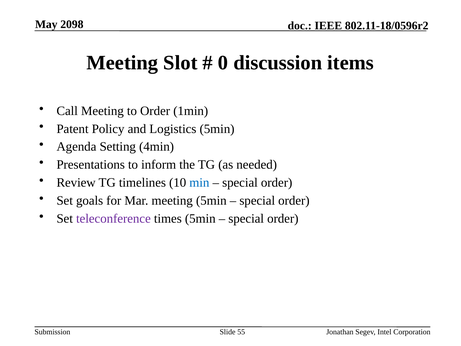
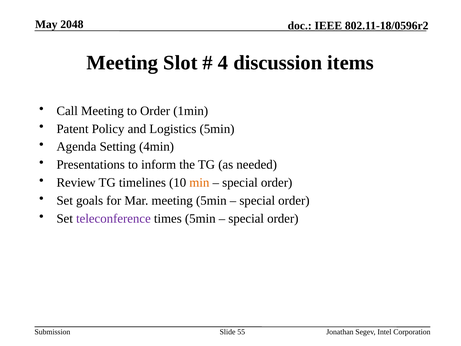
2098: 2098 -> 2048 (72, 24)
0: 0 -> 4 (223, 63)
min colour: blue -> orange (199, 183)
